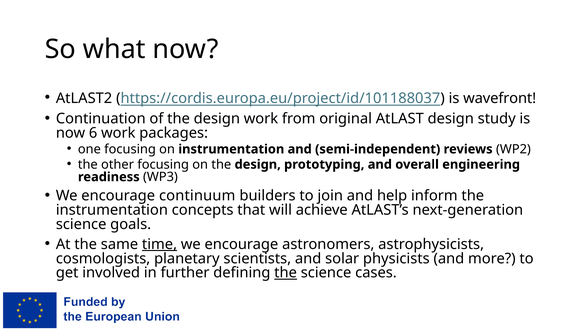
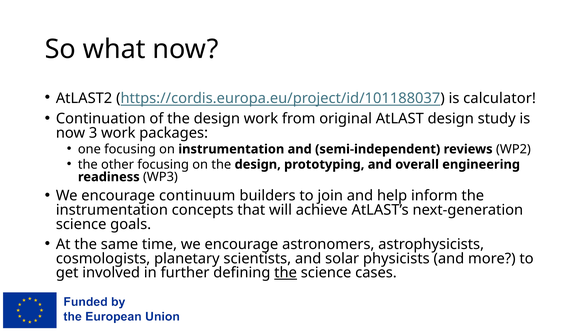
wavefront: wavefront -> calculator (500, 98)
6: 6 -> 3 (93, 133)
time underline: present -> none (160, 244)
